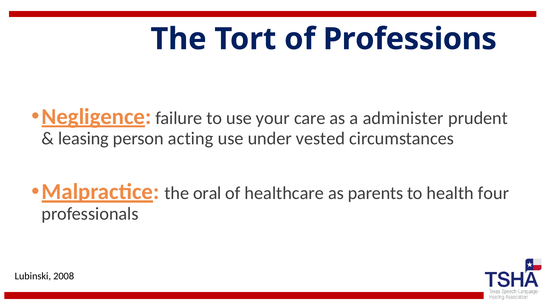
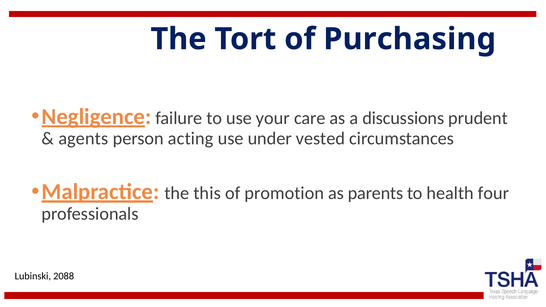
Professions: Professions -> Purchasing (410, 39)
administer: administer -> discussions (403, 118)
leasing: leasing -> agents (83, 139)
oral: oral -> this (207, 193)
healthcare: healthcare -> promotion (284, 193)
2008: 2008 -> 2088 (64, 276)
